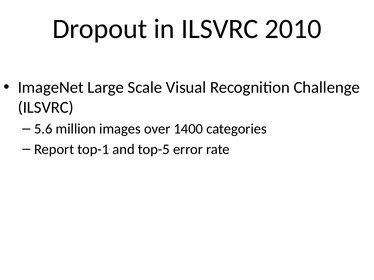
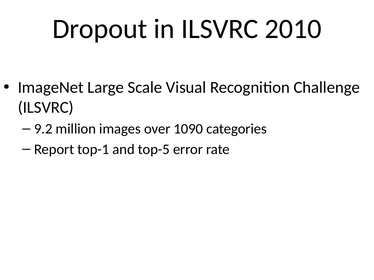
5.6: 5.6 -> 9.2 (43, 129)
1400: 1400 -> 1090 (188, 129)
